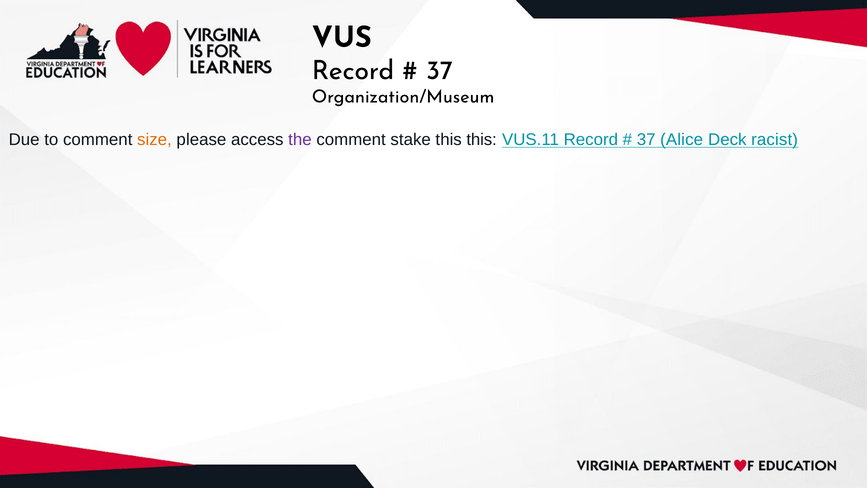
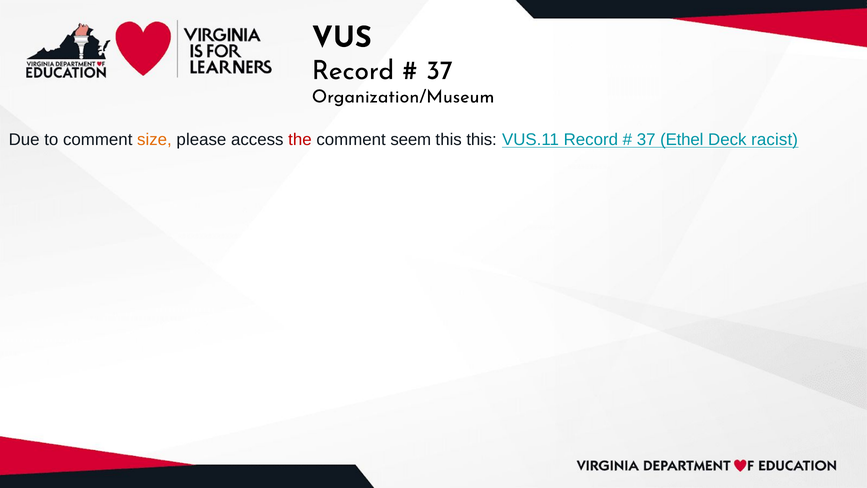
the colour: purple -> red (300, 140)
stake: stake -> seem (411, 140)
Alice: Alice -> Ethel (682, 140)
